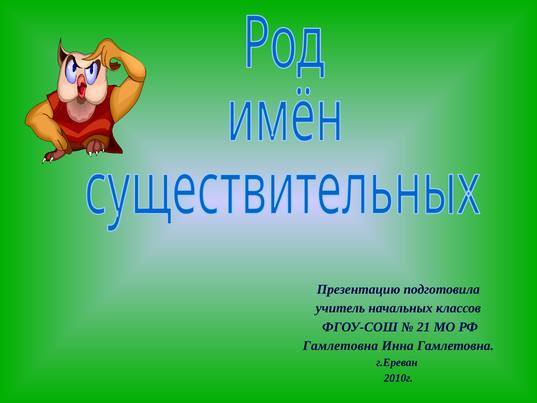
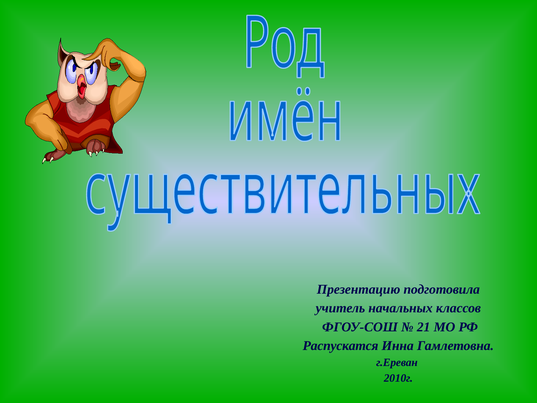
Гамлетовна: Гамлетовна -> Распускатся (341, 346)
